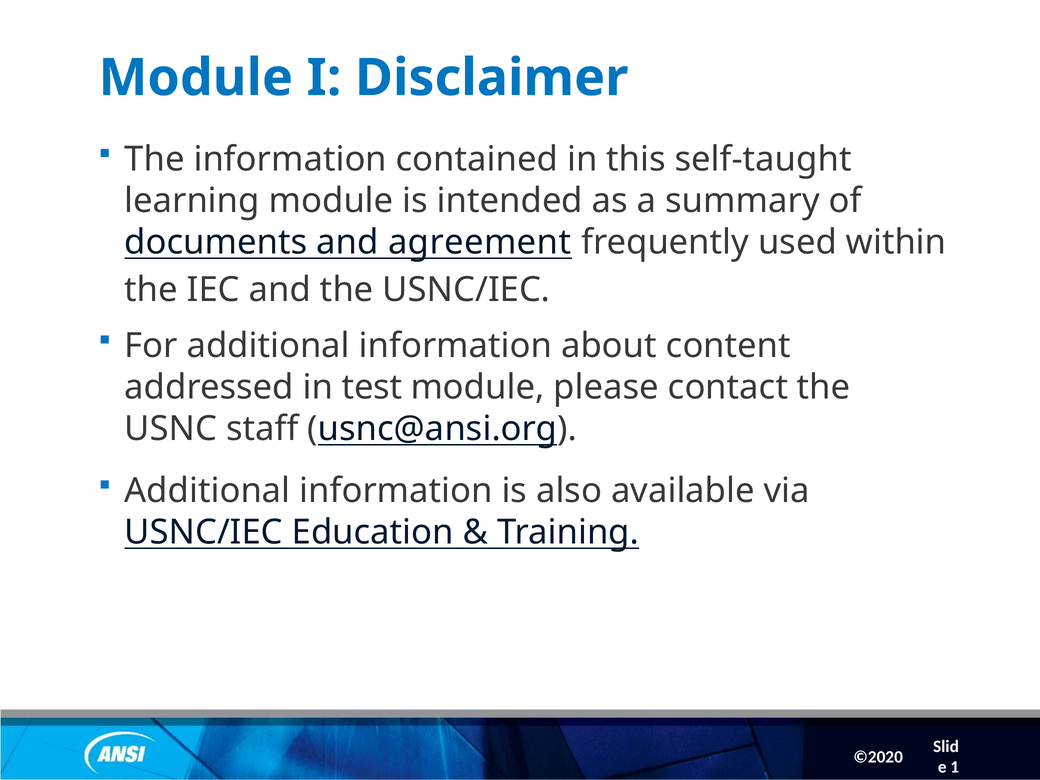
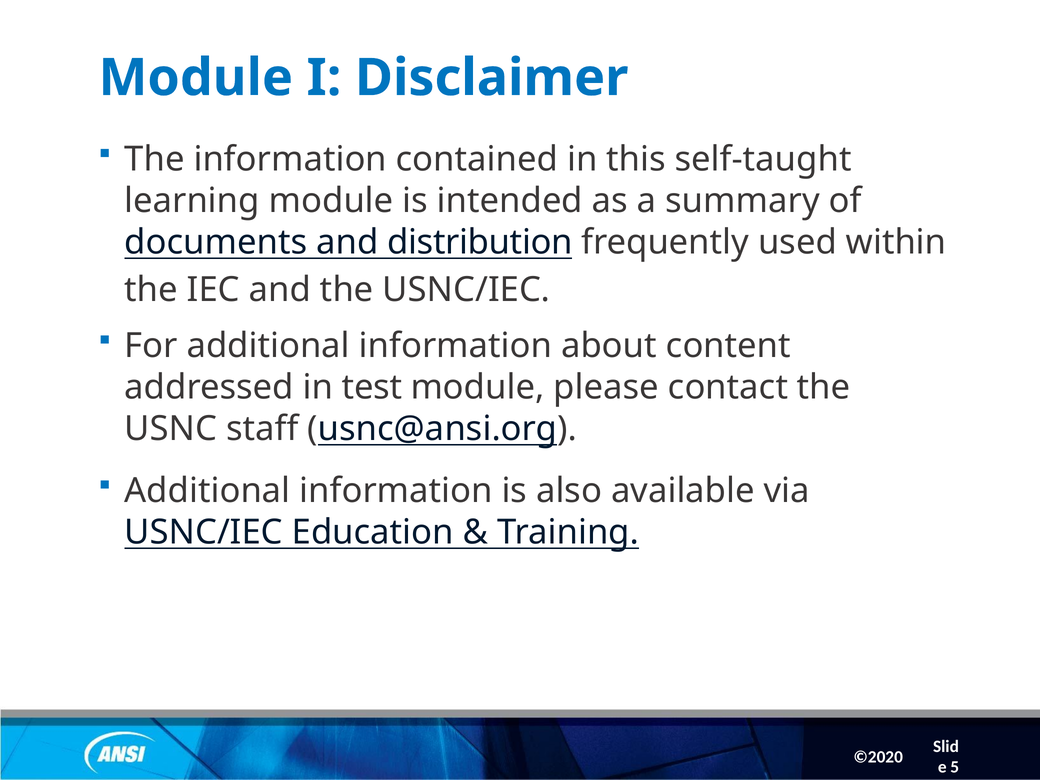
agreement: agreement -> distribution (480, 242)
1: 1 -> 5 (955, 767)
